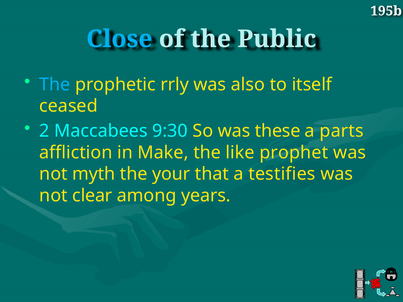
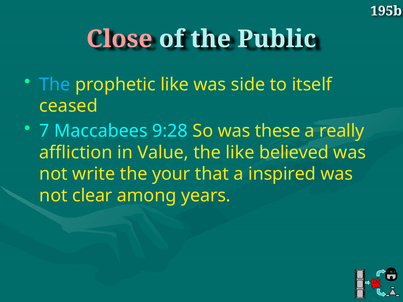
Close colour: light blue -> pink (119, 39)
prophetic rrly: rrly -> like (175, 85)
also: also -> side (248, 85)
2: 2 -> 7 (44, 131)
9:30: 9:30 -> 9:28 (170, 131)
parts: parts -> really (342, 131)
Make: Make -> Value (163, 153)
prophet: prophet -> believed (294, 153)
myth: myth -> write (94, 174)
testifies: testifies -> inspired (282, 174)
